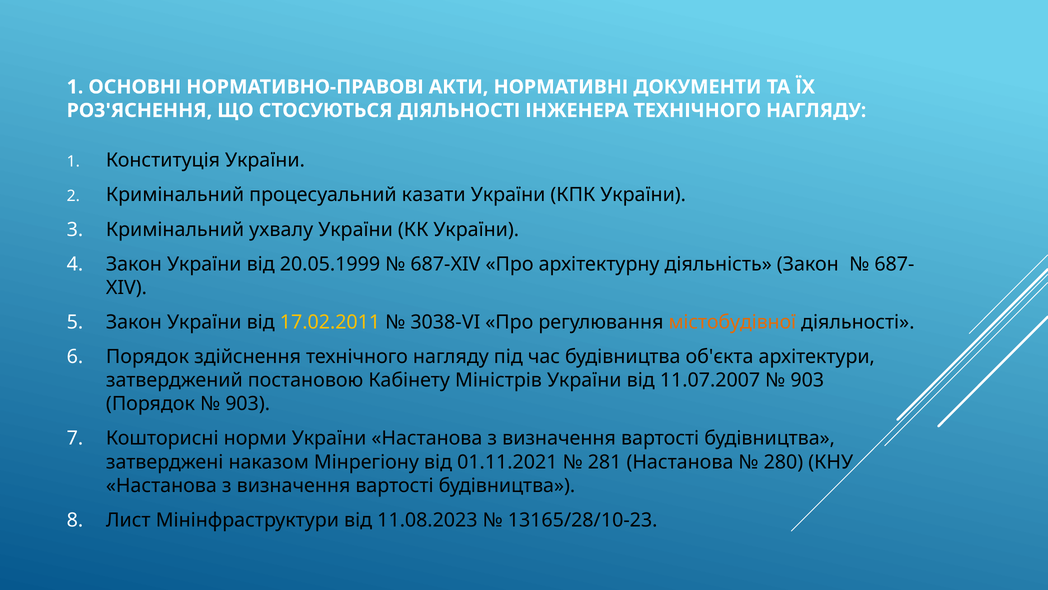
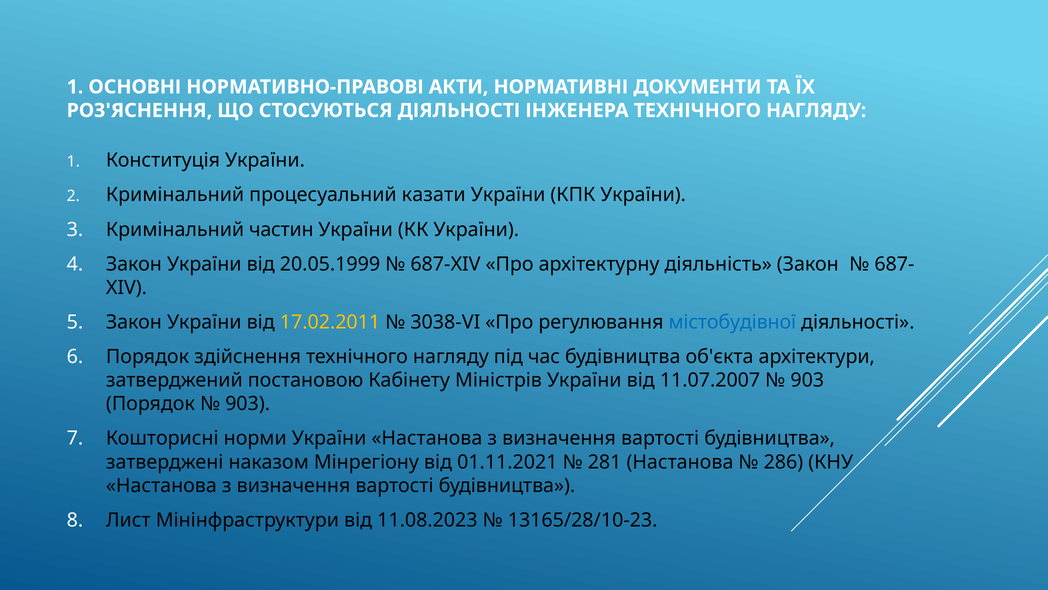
ухвалу: ухвалу -> частин (281, 229)
містобудівної colour: orange -> blue (732, 322)
280: 280 -> 286 (783, 462)
